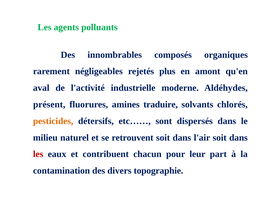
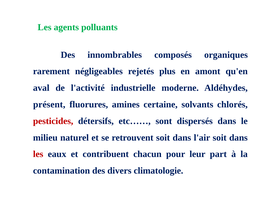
traduire: traduire -> certaine (161, 105)
pesticides colour: orange -> red (53, 121)
topographie: topographie -> climatologie (158, 171)
